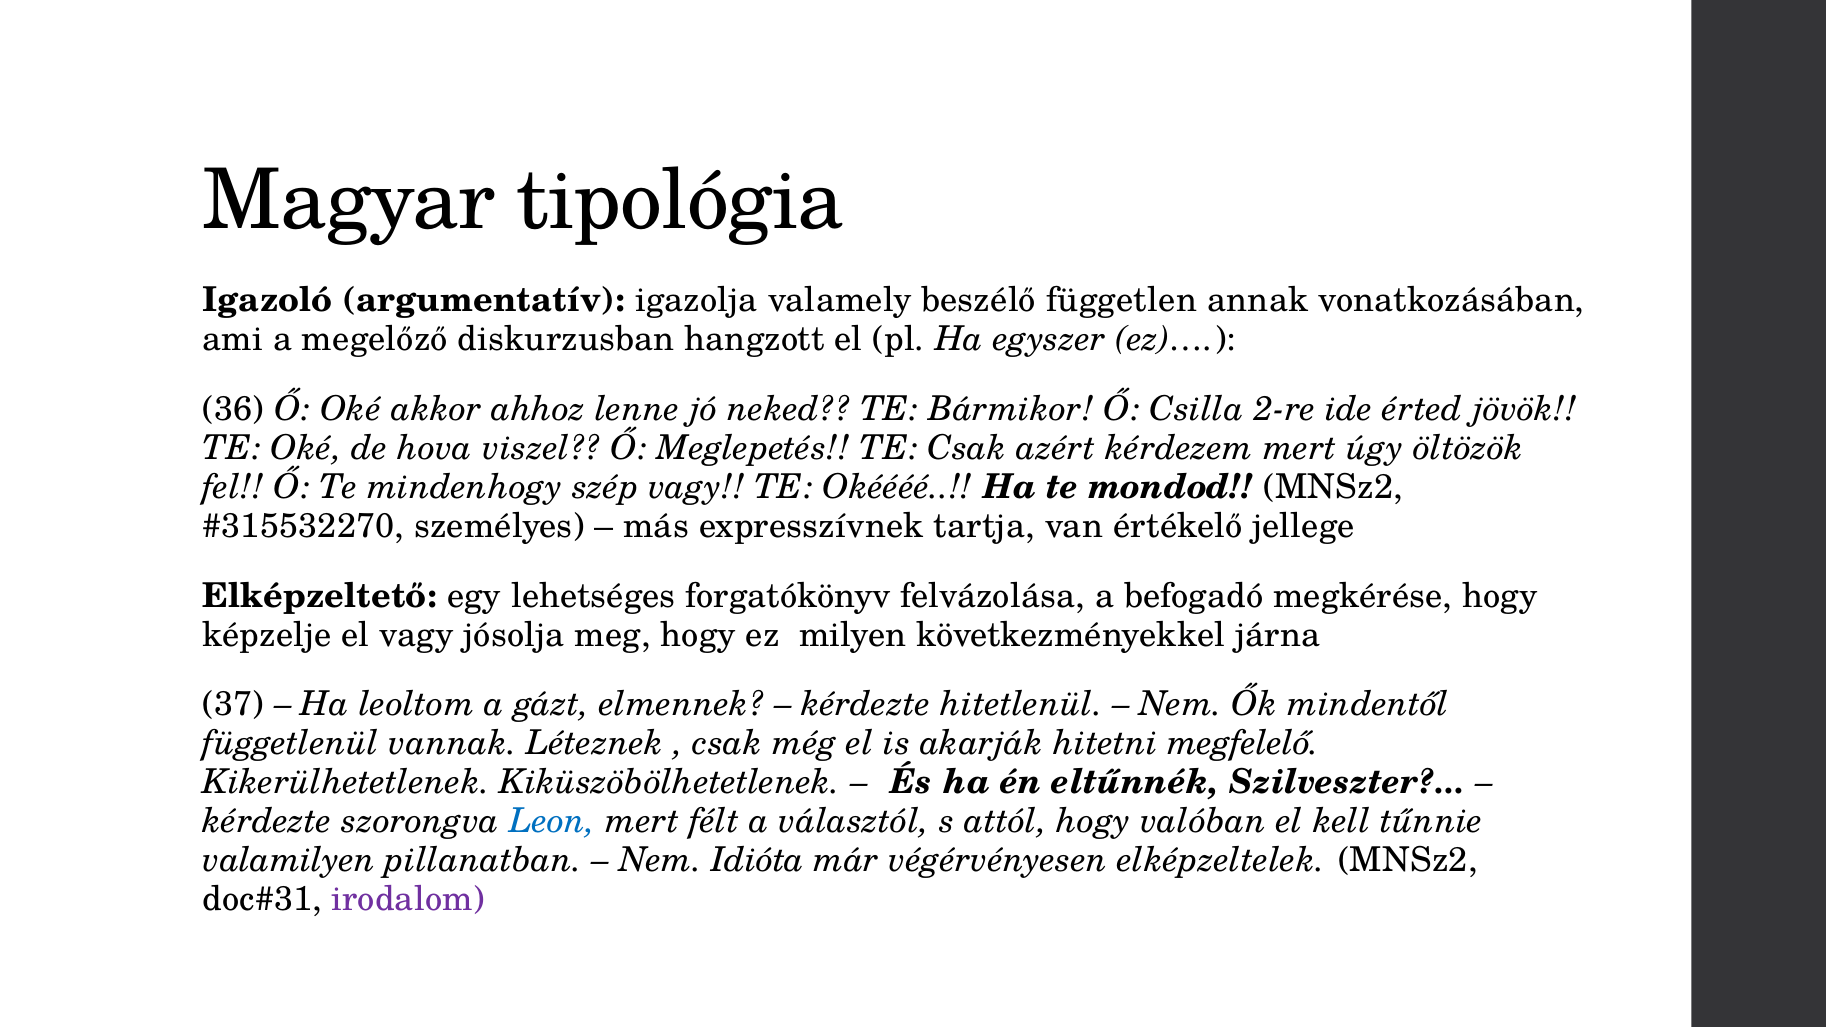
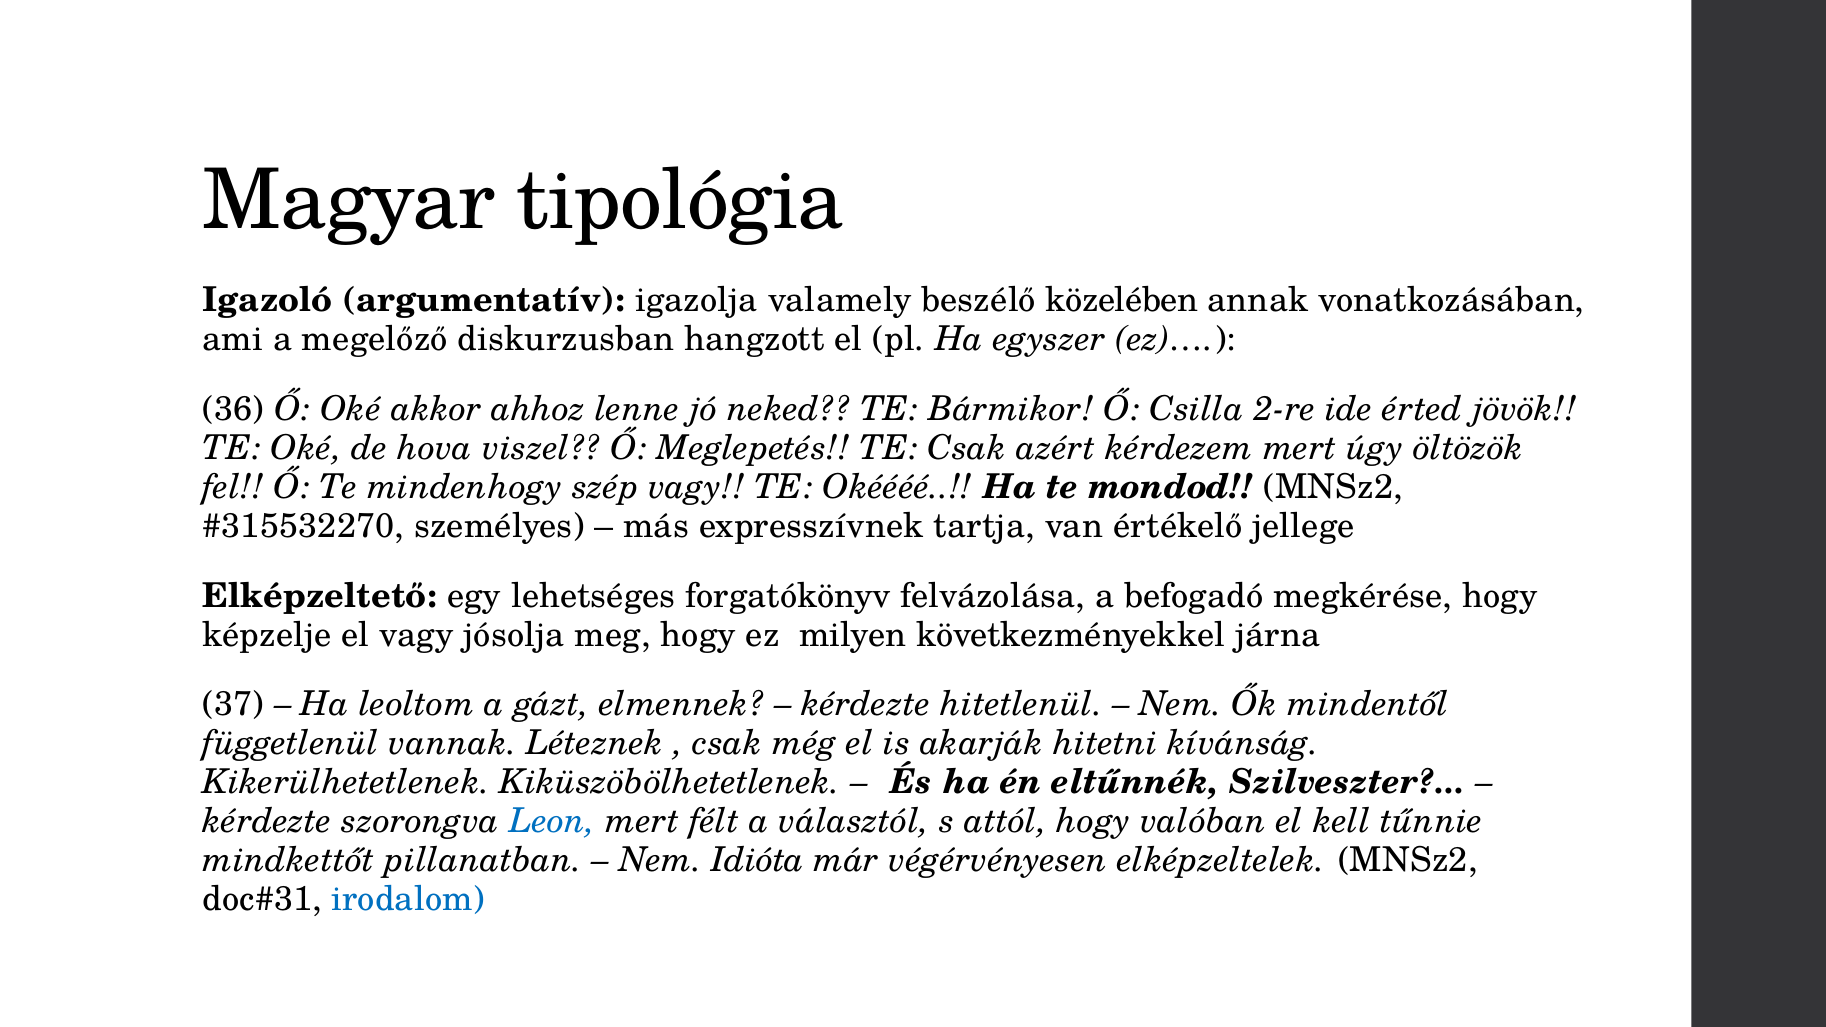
független: független -> közelében (1122, 301)
megfelelő: megfelelő -> kívánság (1243, 743)
valamilyen: valamilyen -> mindkettőt (289, 860)
irodalom colour: purple -> blue (408, 900)
